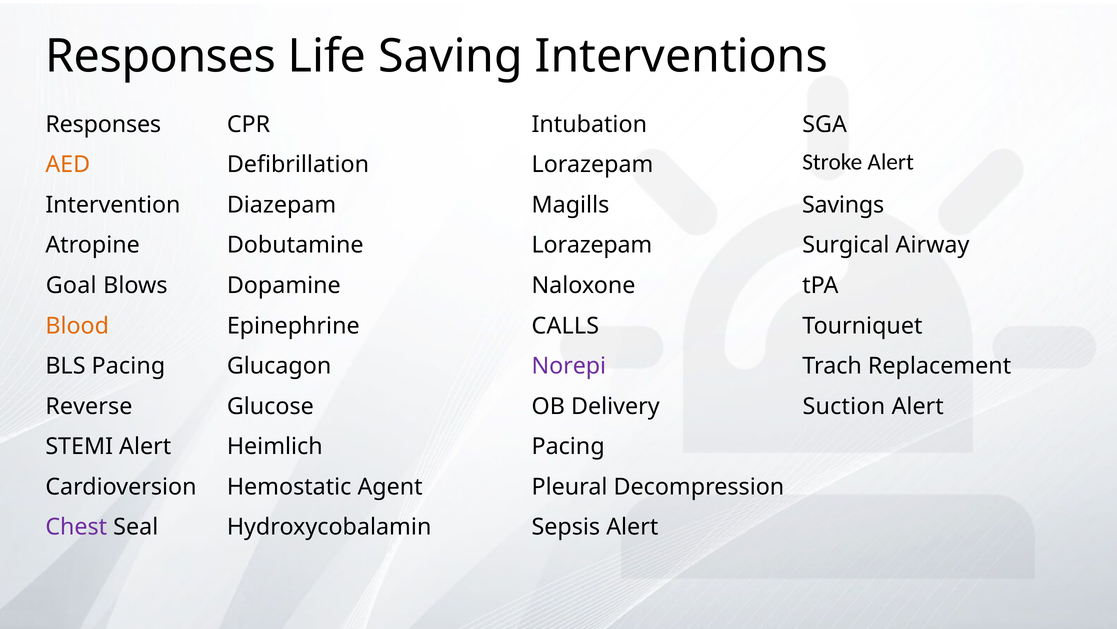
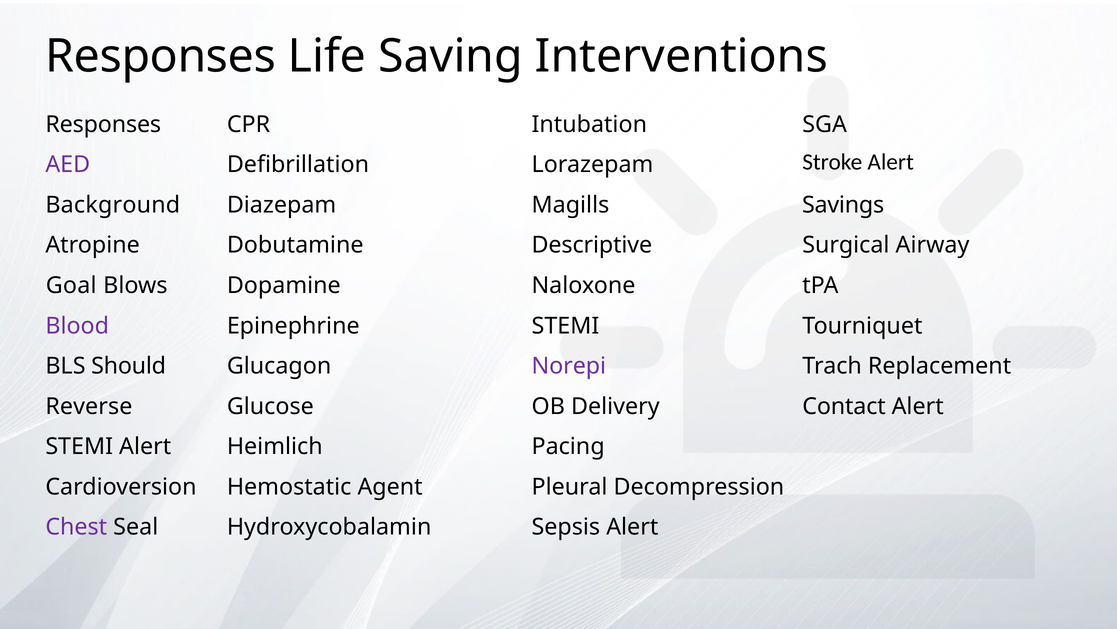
AED colour: orange -> purple (68, 165)
Intervention: Intervention -> Background (113, 205)
Dobutamine Lorazepam: Lorazepam -> Descriptive (592, 245)
Blood colour: orange -> purple (77, 325)
Epinephrine CALLS: CALLS -> STEMI (565, 325)
BLS Pacing: Pacing -> Should (129, 366)
Suction: Suction -> Contact (844, 406)
